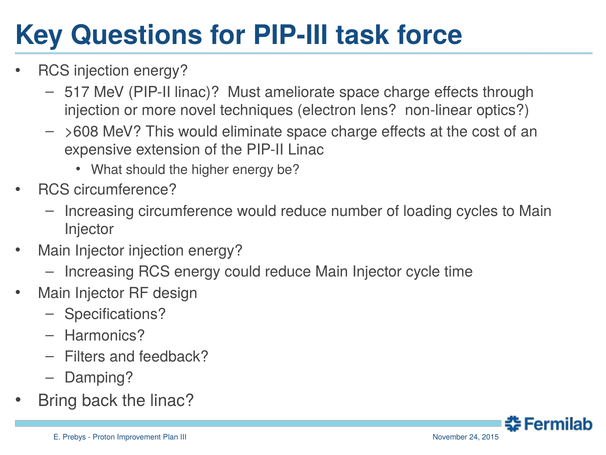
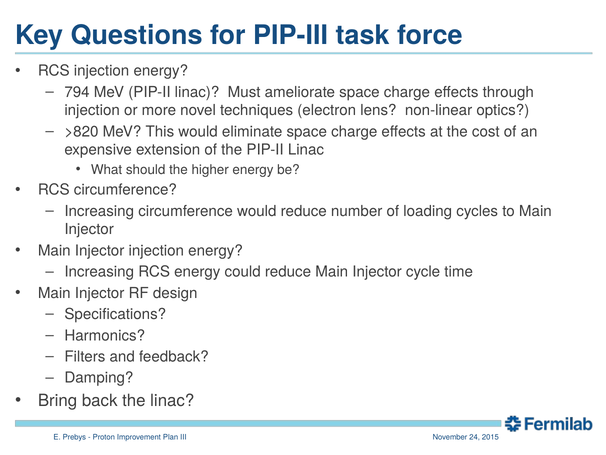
517: 517 -> 794 (77, 92)
>608: >608 -> >820 (81, 131)
